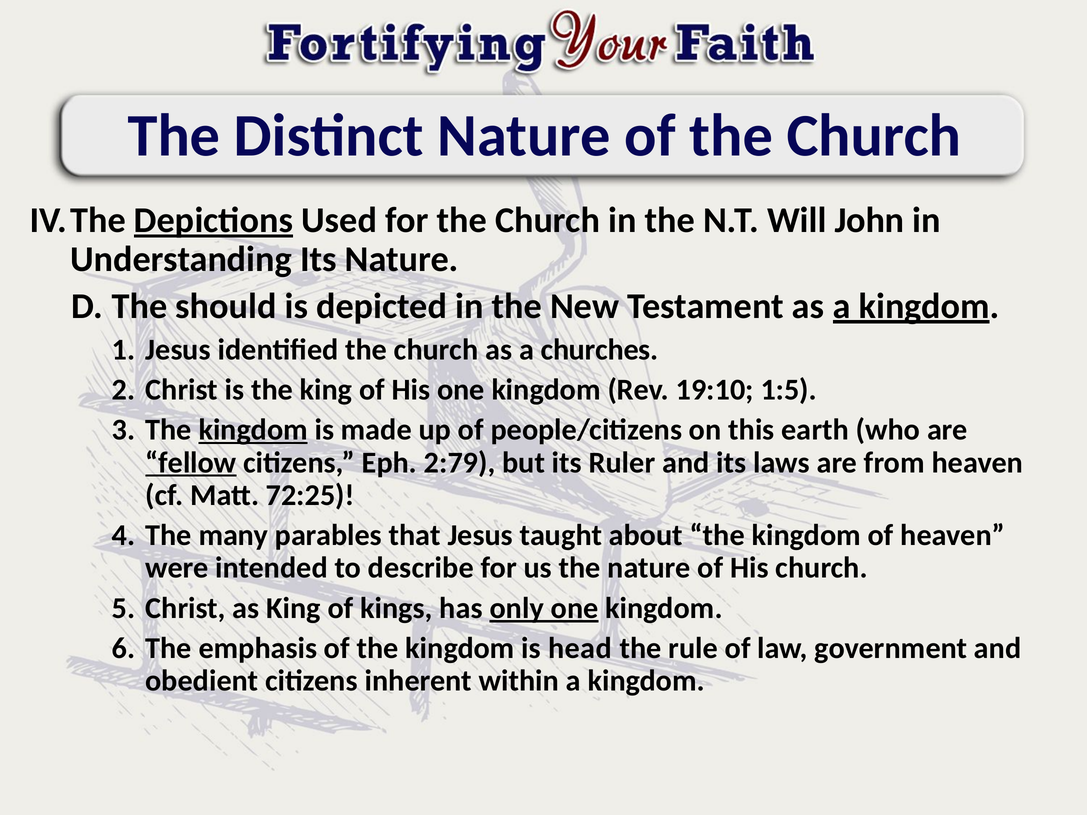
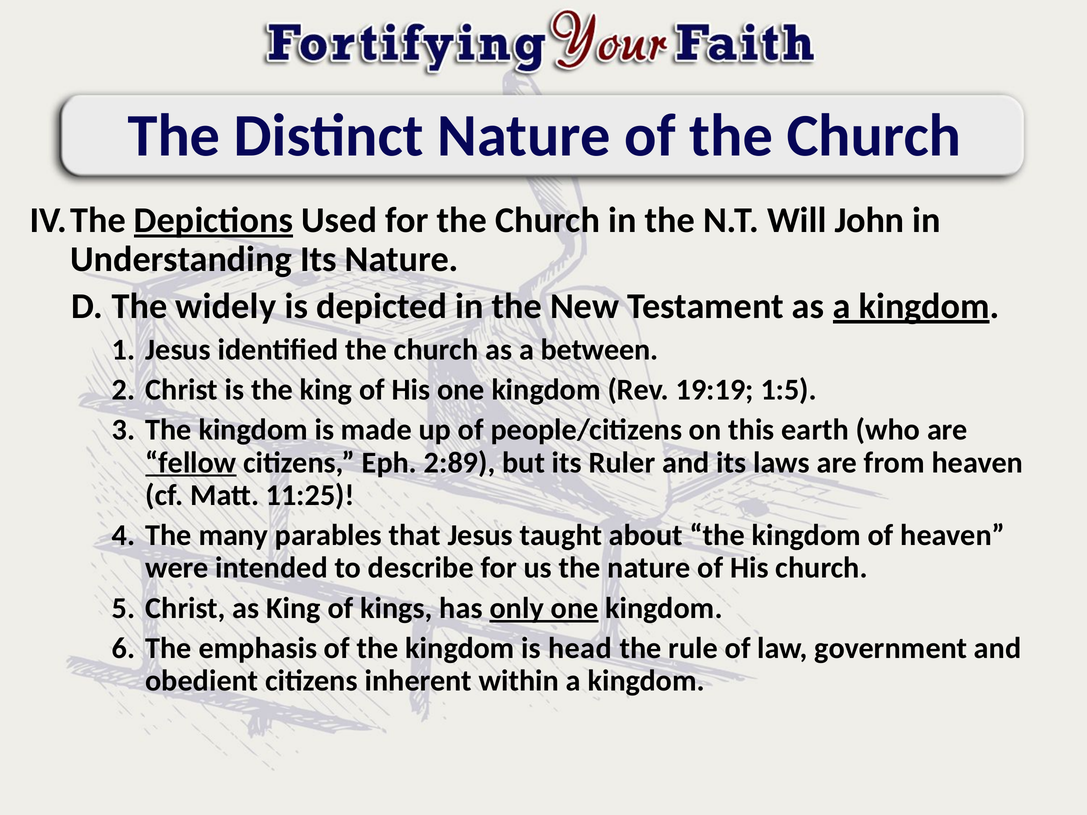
should: should -> widely (226, 306)
churches: churches -> between (599, 350)
19:10: 19:10 -> 19:19 (715, 390)
kingdom underline: present -> none (253, 430)
2:79: 2:79 -> 2:89 (460, 463)
72:25: 72:25 -> 11:25 (310, 495)
